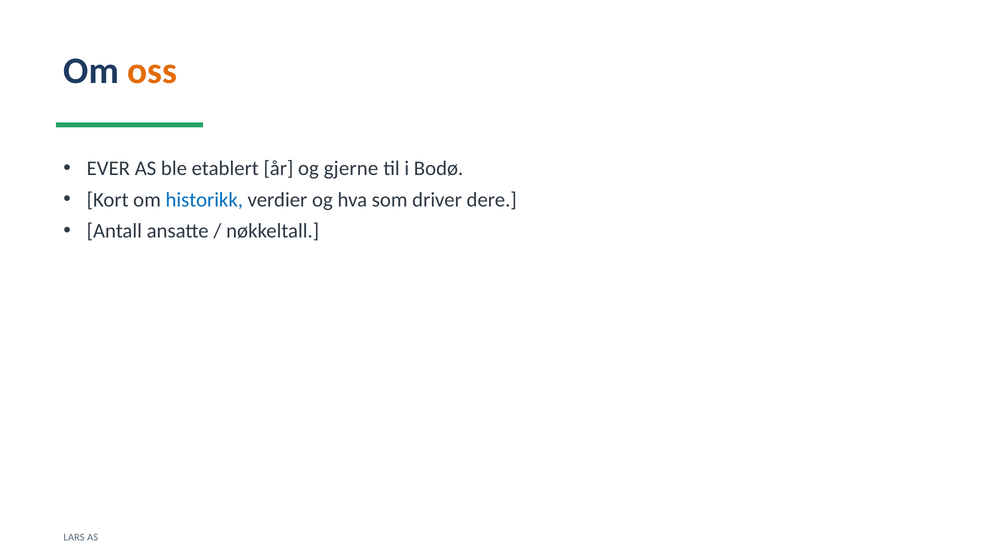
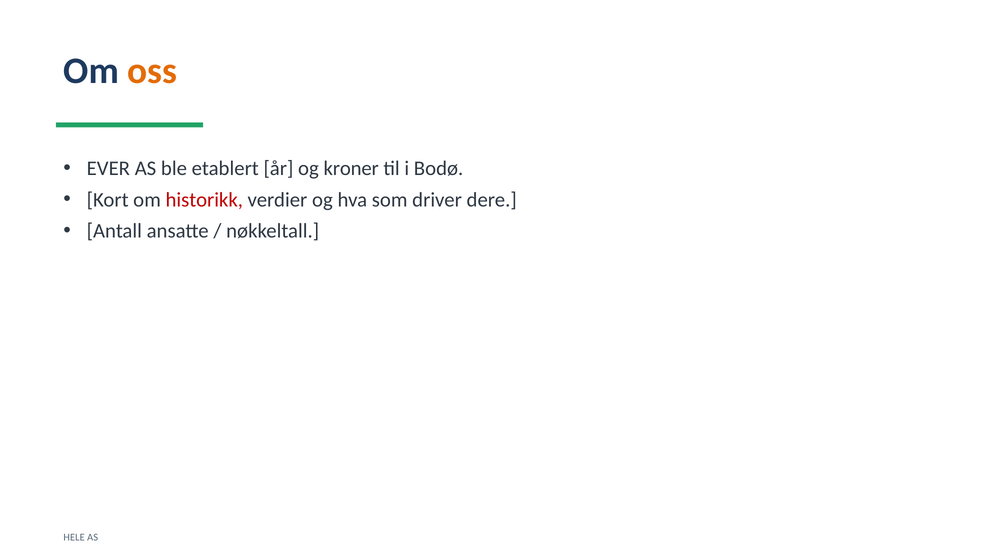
gjerne: gjerne -> kroner (351, 169)
historikk colour: blue -> red (204, 200)
LARS: LARS -> HELE (74, 538)
